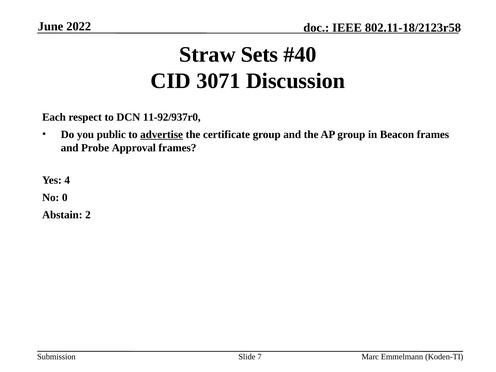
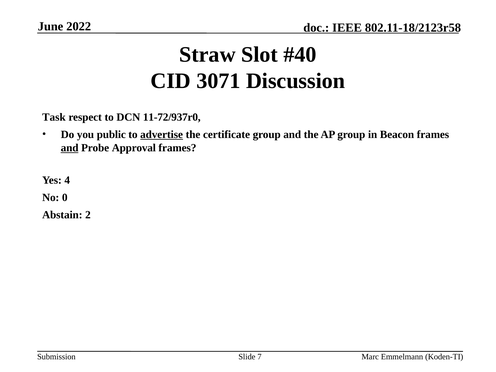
Sets: Sets -> Slot (259, 54)
Each: Each -> Task (54, 117)
11-92/937r0: 11-92/937r0 -> 11-72/937r0 (172, 117)
and underline: none -> present (70, 148)
